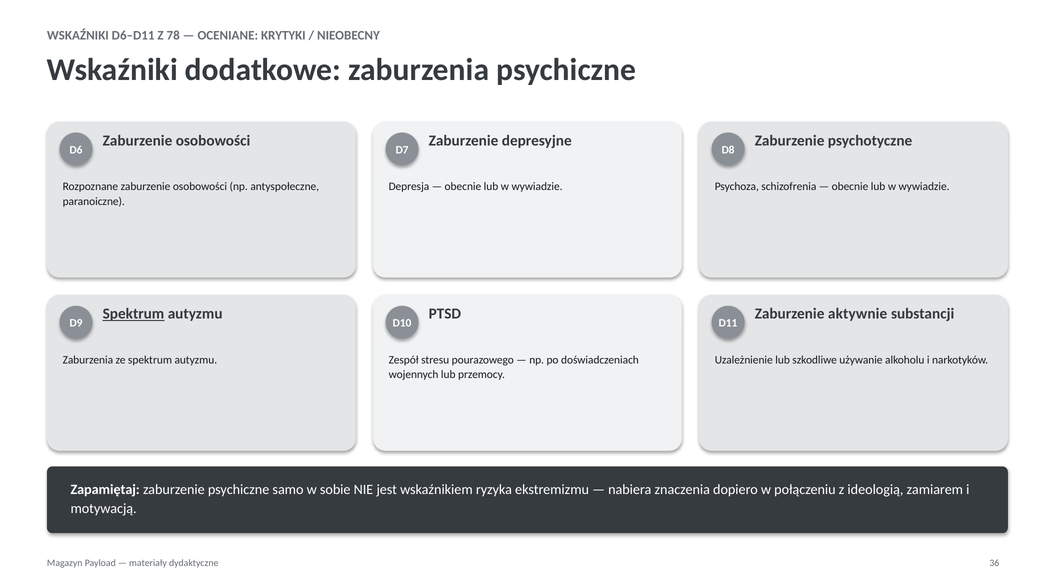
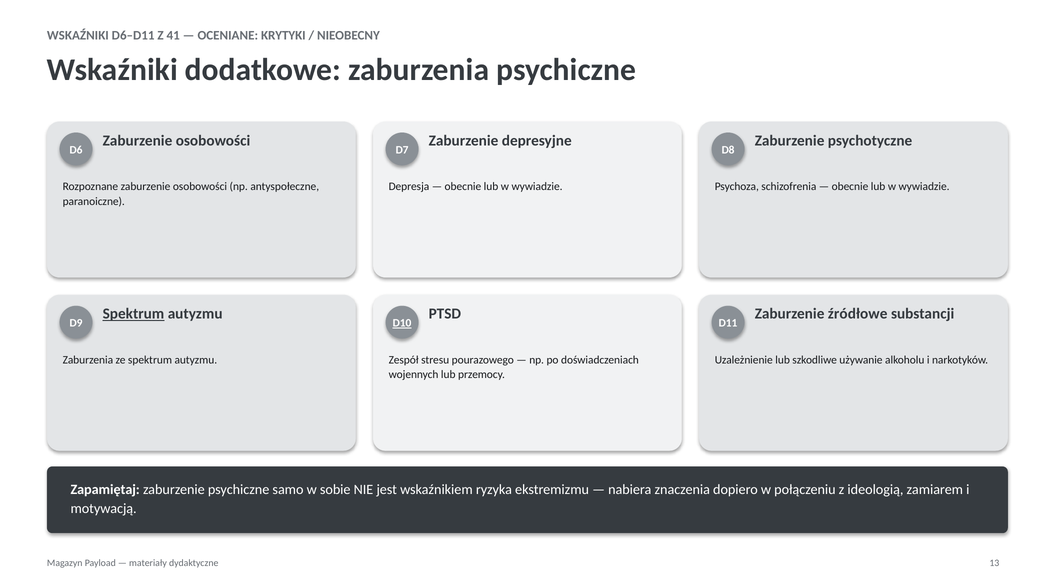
78: 78 -> 41 (173, 36)
aktywnie: aktywnie -> źródłowe (858, 314)
D10 underline: none -> present (402, 323)
36: 36 -> 13 (994, 563)
